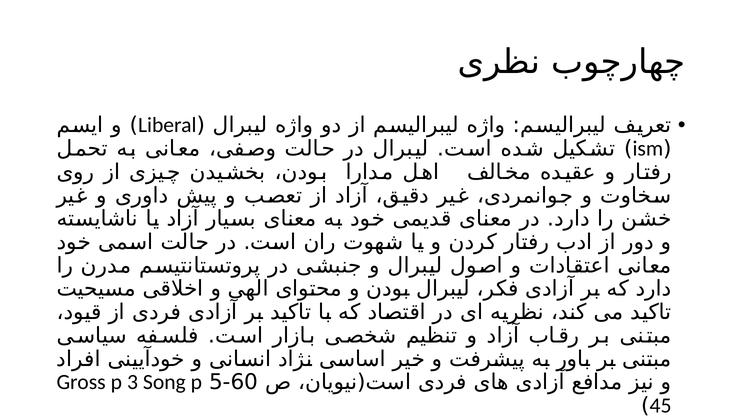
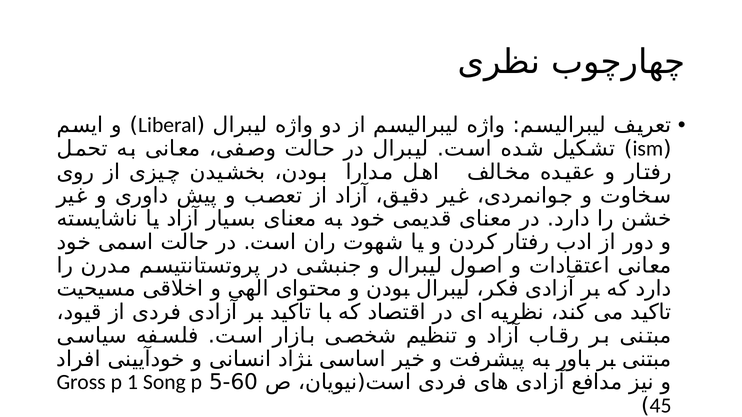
3: 3 -> 1 (133, 383)
